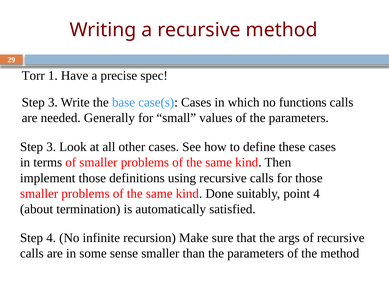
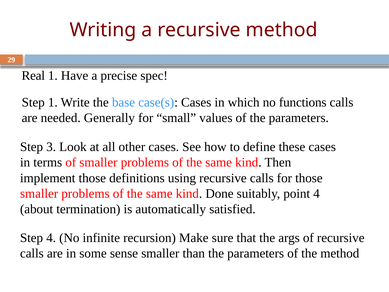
Torr: Torr -> Real (33, 75)
3: 3 -> 1 (53, 102)
